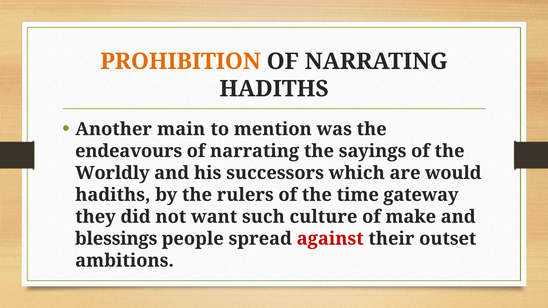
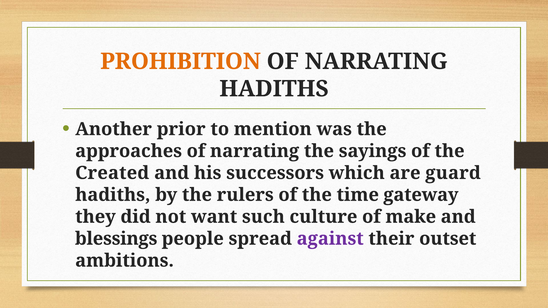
main: main -> prior (181, 129)
endeavours: endeavours -> approaches (129, 151)
Worldly: Worldly -> Created (112, 173)
would: would -> guard (453, 173)
against colour: red -> purple (330, 239)
